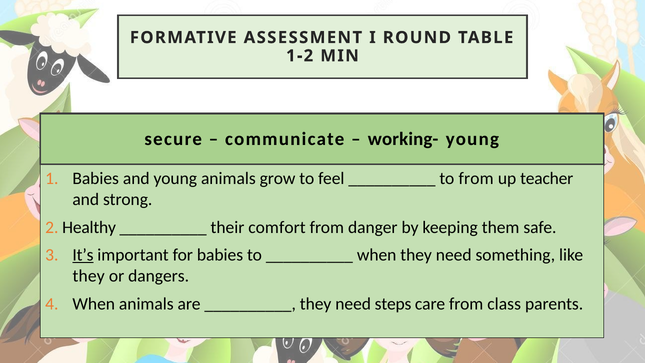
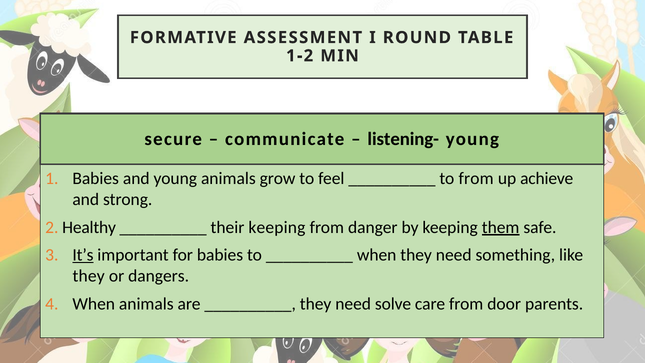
working-: working- -> listening- (403, 139)
teacher: teacher -> achieve (547, 178)
their comfort: comfort -> keeping (277, 227)
them underline: none -> present (501, 227)
steps: steps -> solve (393, 304)
class: class -> door (504, 304)
